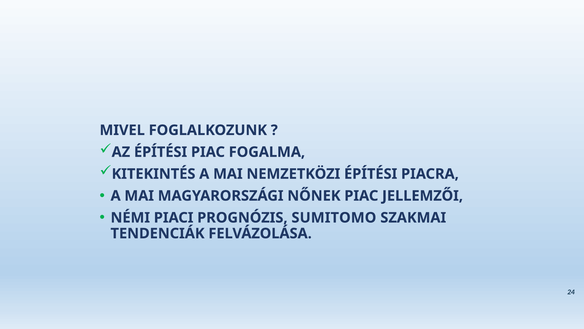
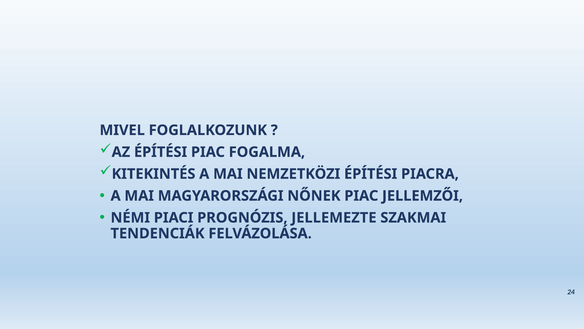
SUMITOMO: SUMITOMO -> JELLEMEZTE (334, 217)
